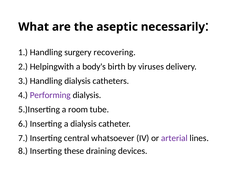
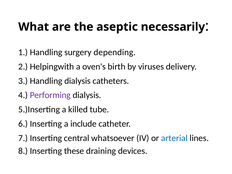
recovering: recovering -> depending (115, 52)
body's: body's -> oven's (94, 67)
room: room -> killed (78, 109)
a dialysis: dialysis -> include (83, 124)
arterial colour: purple -> blue (174, 138)
